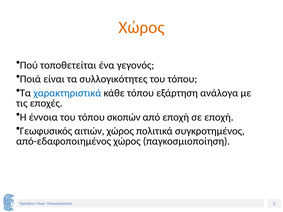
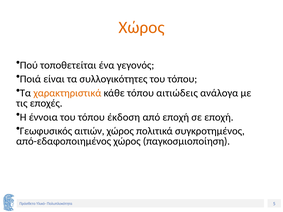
χαρακτηριστικά colour: blue -> orange (67, 93)
εξάρτηση: εξάρτηση -> αιτιώδεις (177, 93)
σκοπών: σκοπών -> έκδοση (124, 117)
